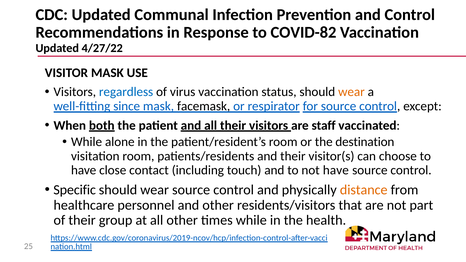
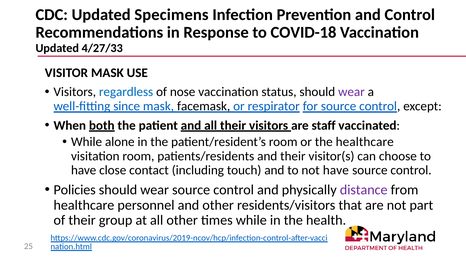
Communal: Communal -> Specimens (171, 15)
COVID-82: COVID-82 -> COVID-18 (303, 33)
4/27/22: 4/27/22 -> 4/27/33 (102, 48)
virus: virus -> nose (183, 92)
wear colour: orange -> purple (351, 92)
the destination: destination -> healthcare (365, 142)
Specific: Specific -> Policies (75, 190)
distance colour: orange -> purple (364, 190)
